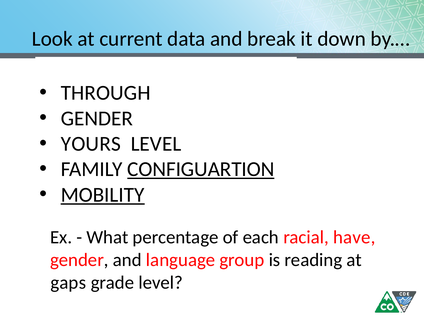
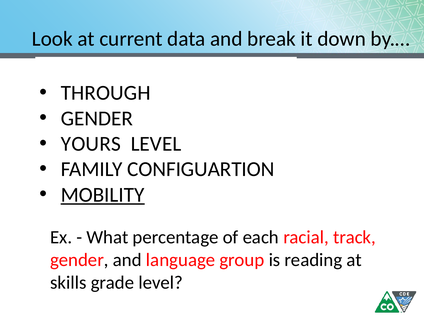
CONFIGUARTION underline: present -> none (201, 169)
have: have -> track (355, 237)
gaps: gaps -> skills (68, 283)
